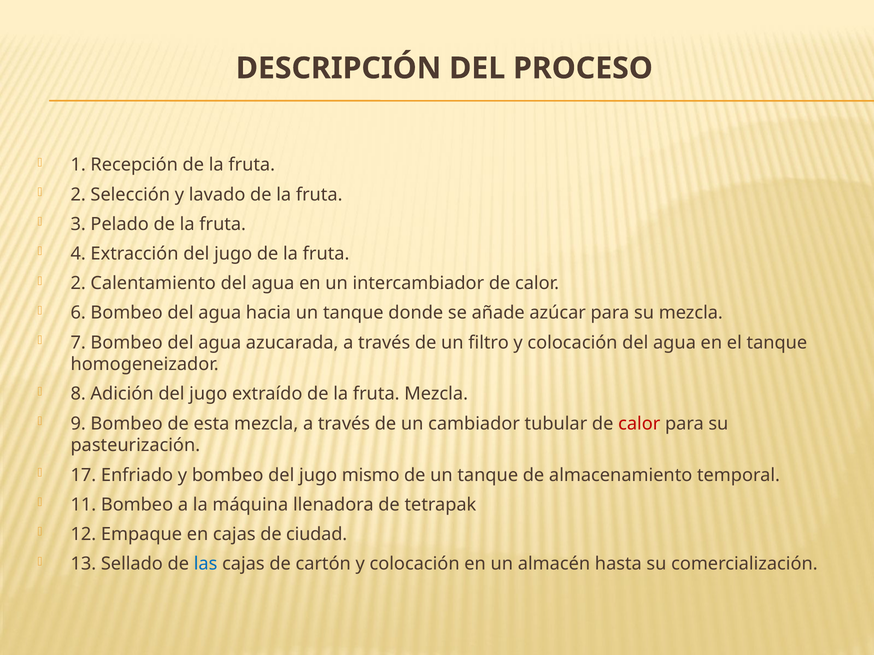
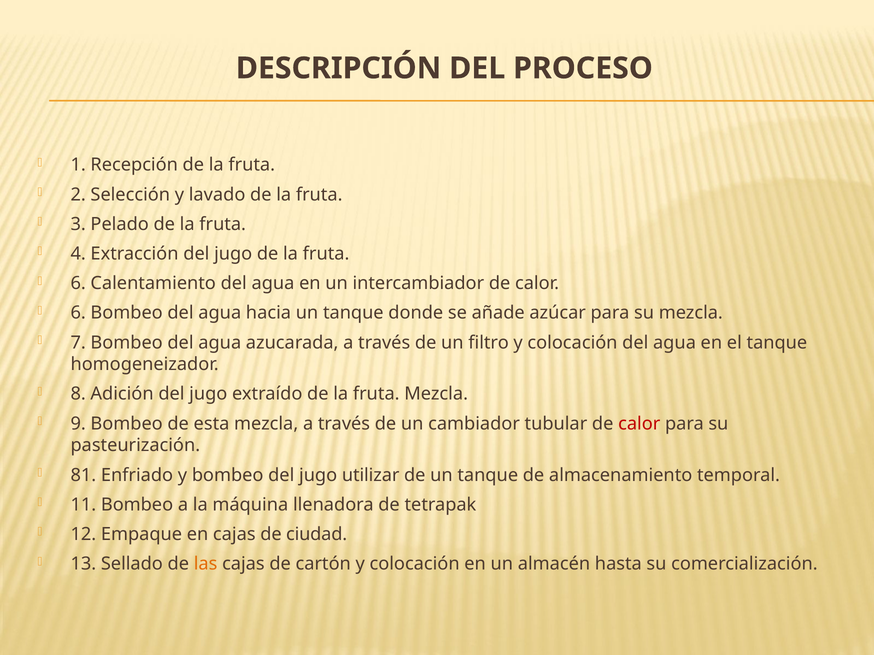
2: 2 -> 6 (78, 284)
17: 17 -> 81 (83, 475)
mismo: mismo -> utilizar (371, 475)
las colour: blue -> orange (206, 564)
